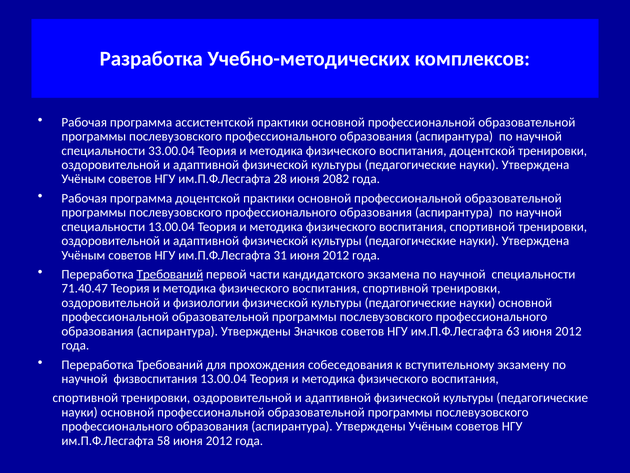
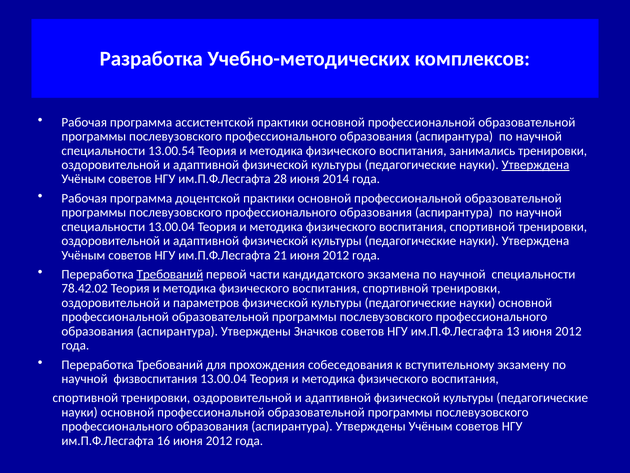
33.00.04: 33.00.04 -> 13.00.54 (171, 151)
воспитания доцентской: доцентской -> занимались (482, 151)
Утверждена underline: none -> present (536, 165)
2082: 2082 -> 2014 (336, 179)
31: 31 -> 21 (280, 255)
71.40.47: 71.40.47 -> 78.42.02 (85, 288)
физиологии: физиологии -> параметров (206, 303)
63: 63 -> 13 (513, 331)
58: 58 -> 16 (163, 440)
